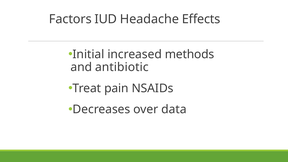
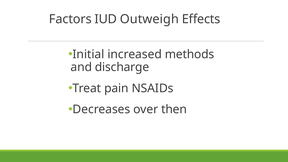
Headache: Headache -> Outweigh (149, 19)
antibiotic: antibiotic -> discharge (122, 67)
data: data -> then (174, 109)
